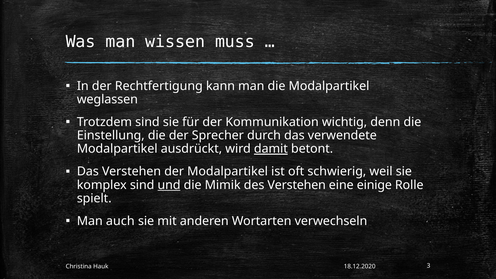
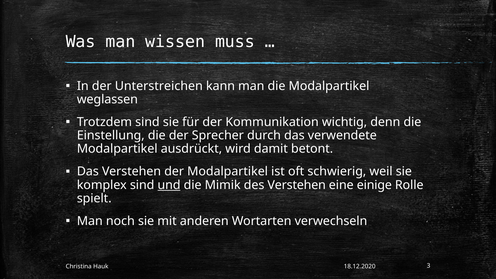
Rechtfertigung: Rechtfertigung -> Unterstreichen (159, 86)
damit underline: present -> none (271, 149)
auch: auch -> noch (120, 221)
